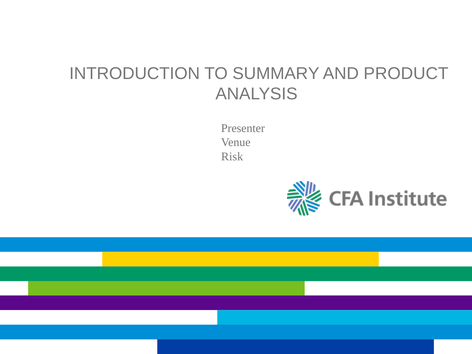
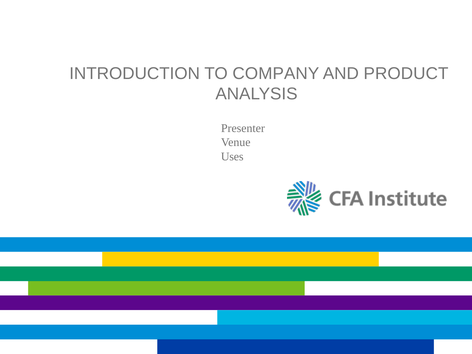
SUMMARY: SUMMARY -> COMPANY (276, 74)
Risk: Risk -> Uses (232, 157)
